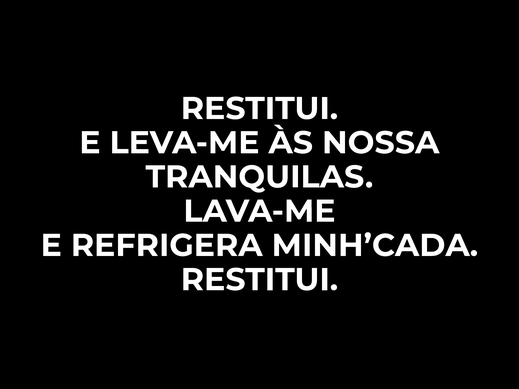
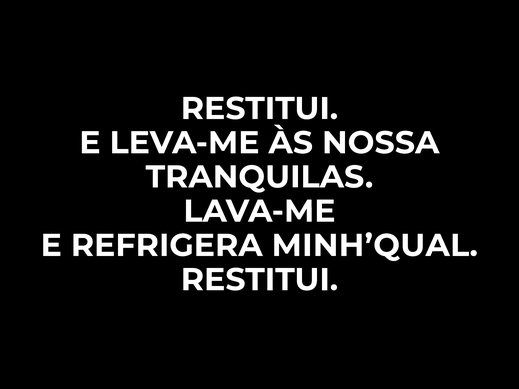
MINH’CADA: MINH’CADA -> MINH’QUAL (375, 246)
